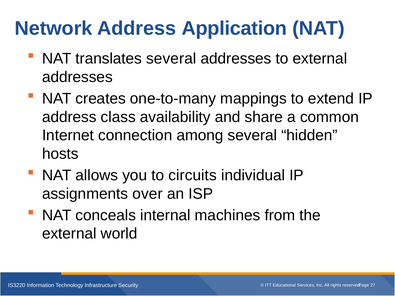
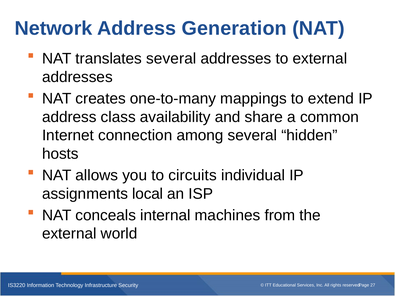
Application: Application -> Generation (234, 28)
over: over -> local (148, 194)
